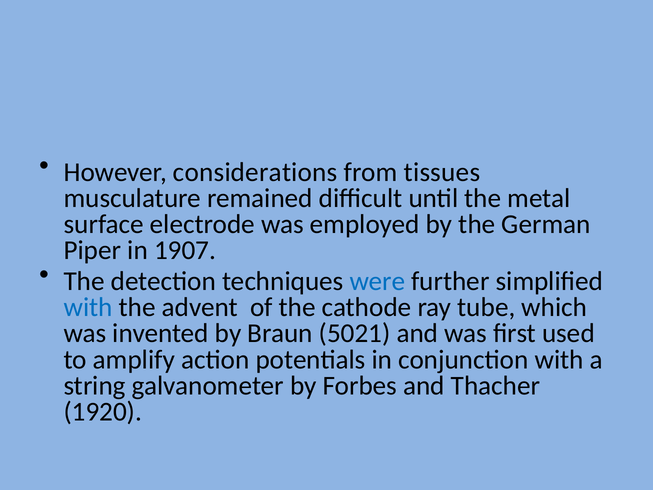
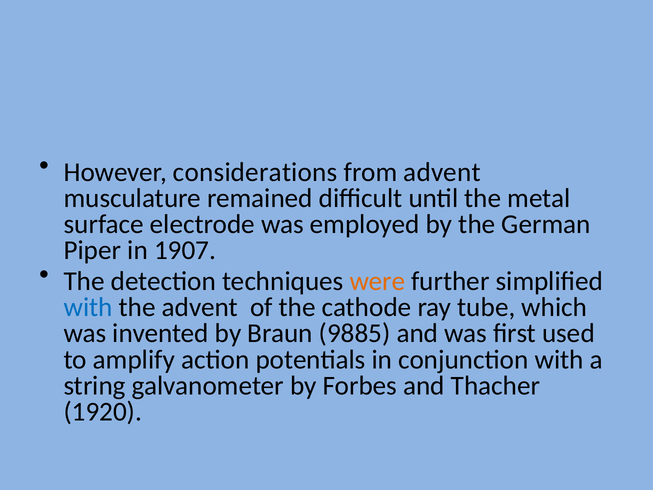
from tissues: tissues -> advent (442, 172)
were colour: blue -> orange (377, 281)
5021: 5021 -> 9885 (355, 333)
